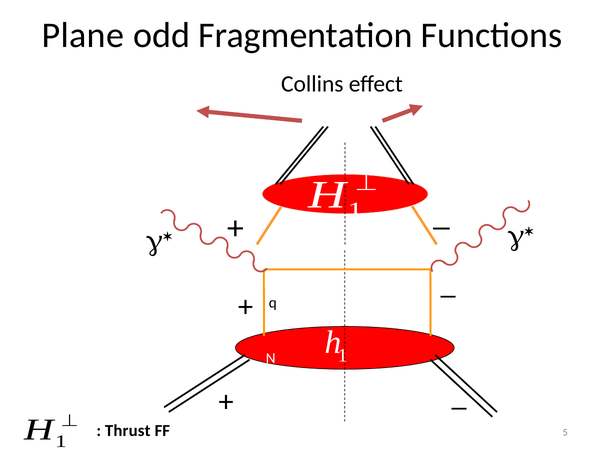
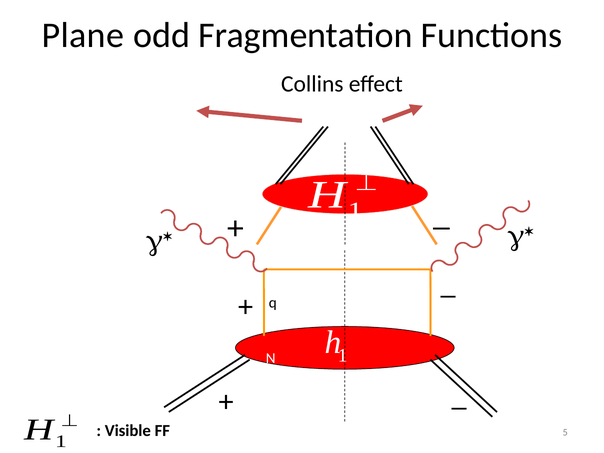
Thrust: Thrust -> Visible (128, 431)
